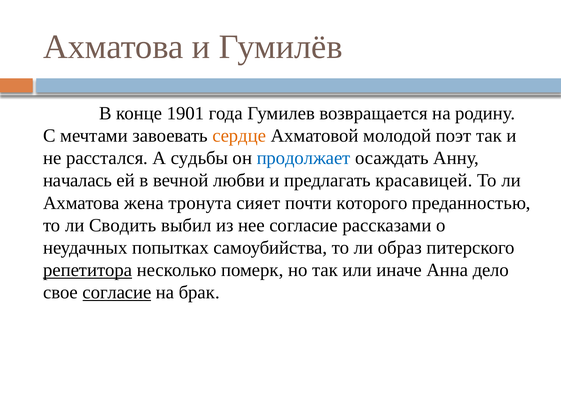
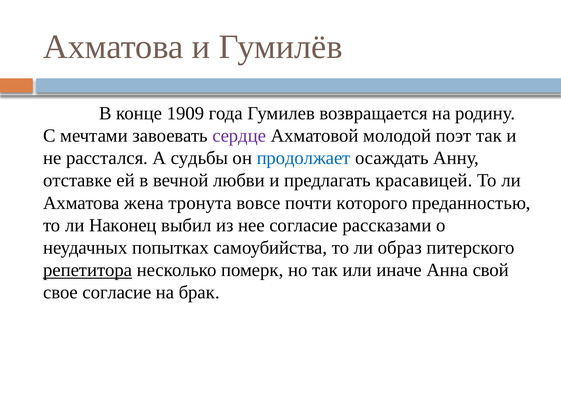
1901: 1901 -> 1909 (186, 113)
сердце colour: orange -> purple (239, 136)
началась: началась -> отставке (78, 181)
сияет: сияет -> вовсе (258, 203)
Сводить: Сводить -> Наконец (123, 226)
дело: дело -> свой (491, 271)
согласие underline: present -> none (117, 293)
